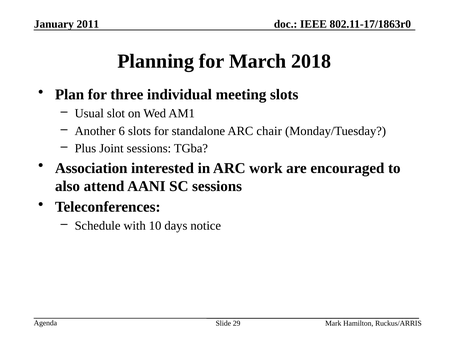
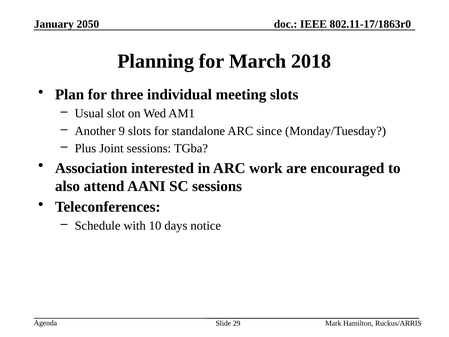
2011: 2011 -> 2050 (88, 24)
6: 6 -> 9 (122, 131)
chair: chair -> since (269, 131)
